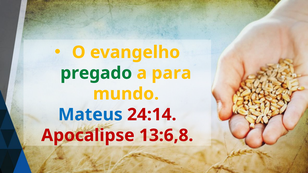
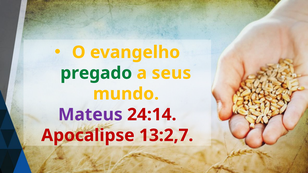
para: para -> seus (171, 73)
Mateus colour: blue -> purple (90, 115)
13:6,8: 13:6,8 -> 13:2,7 (166, 136)
